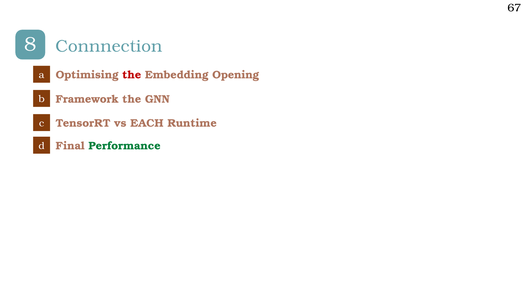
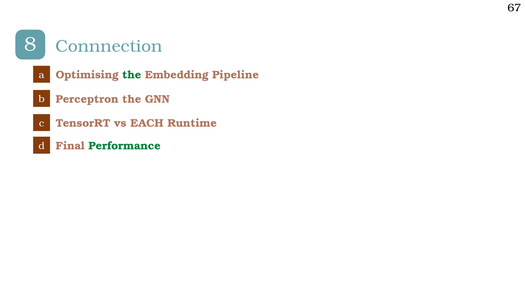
the colour: red -> green (132, 75)
Opening: Opening -> Pipeline (236, 75)
Framework: Framework -> Perceptron (87, 99)
